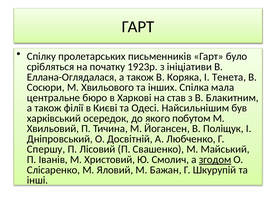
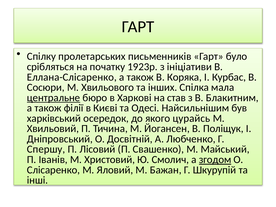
Еллана-Оглядалася: Еллана-Оглядалася -> Еллана-Слісаренко (72, 77)
Тенета: Тенета -> Курбас (229, 77)
центральне underline: none -> present (54, 98)
побутом: побутом -> цурайсь (191, 118)
